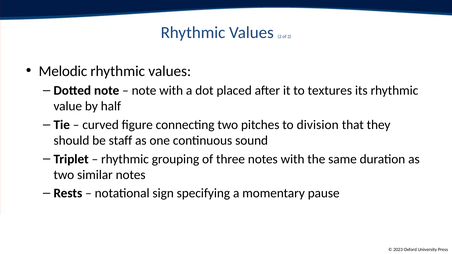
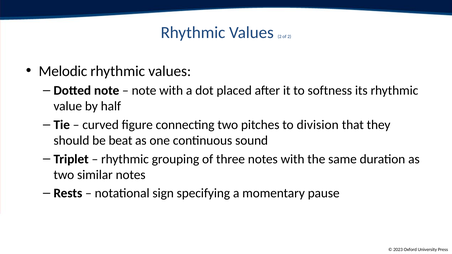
textures: textures -> softness (330, 91)
staff: staff -> beat (121, 141)
